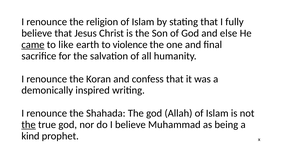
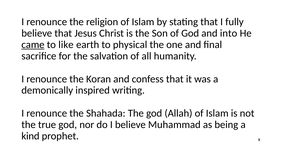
else: else -> into (229, 33)
violence: violence -> physical (130, 45)
the underline: present -> none (29, 125)
